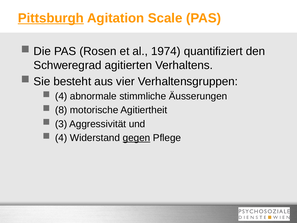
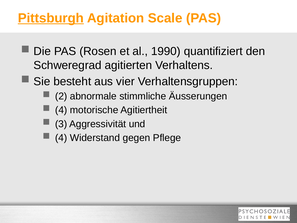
1974: 1974 -> 1990 (166, 51)
4: 4 -> 2 (61, 96)
8: 8 -> 4 (61, 110)
gegen underline: present -> none (137, 138)
